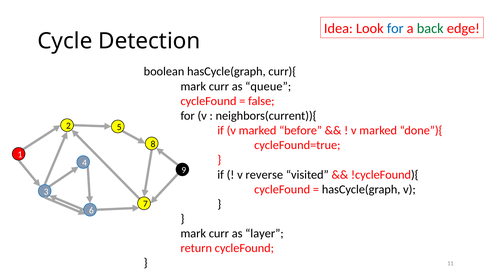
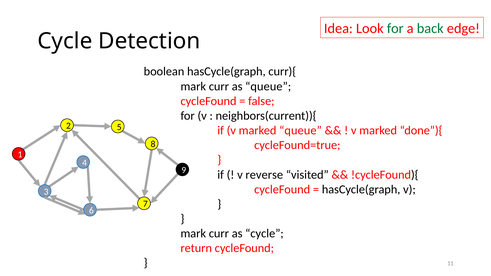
for colour: blue -> green (395, 28)
marked before: before -> queue (301, 131)
as layer: layer -> cycle (264, 234)
